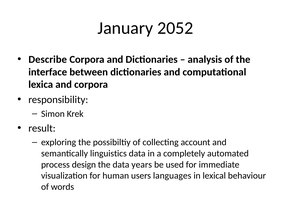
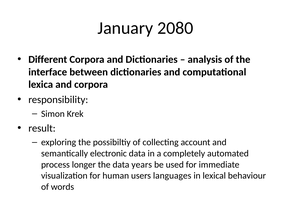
2052: 2052 -> 2080 (175, 28)
Describe: Describe -> Different (48, 59)
linguistics: linguistics -> electronic (108, 154)
design: design -> longer (84, 165)
